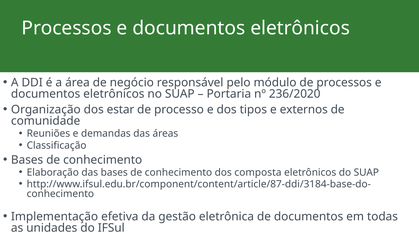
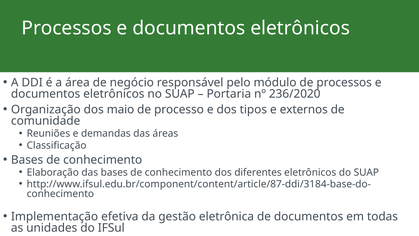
estar: estar -> maio (121, 109)
composta: composta -> diferentes (258, 172)
